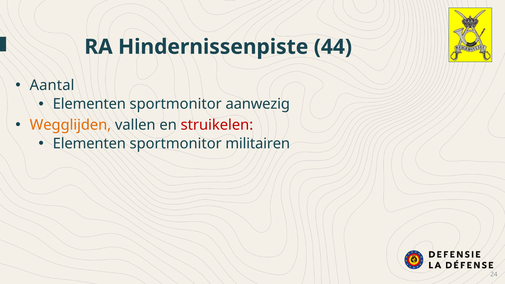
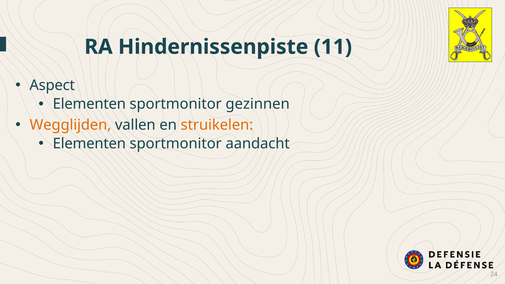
44: 44 -> 11 (333, 47)
Aantal: Aantal -> Aspect (52, 85)
aanwezig: aanwezig -> gezinnen (258, 104)
struikelen colour: red -> orange (217, 125)
militairen: militairen -> aandacht (258, 144)
